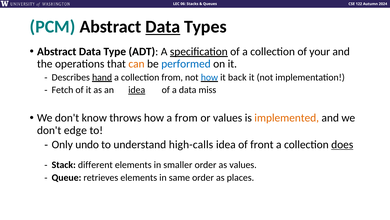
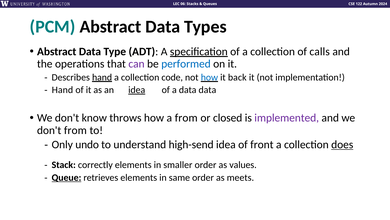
Data underline: present -> none (163, 27)
your: your -> calls (320, 51)
can colour: orange -> purple (136, 64)
collection from: from -> code (172, 77)
Fetch: Fetch -> Hand (62, 90)
data miss: miss -> data (207, 90)
or values: values -> closed (228, 118)
implemented colour: orange -> purple (287, 118)
don't edge: edge -> from (75, 130)
high-calls: high-calls -> high-send (191, 144)
different: different -> correctly (95, 165)
Queue underline: none -> present (66, 177)
places: places -> meets (240, 177)
